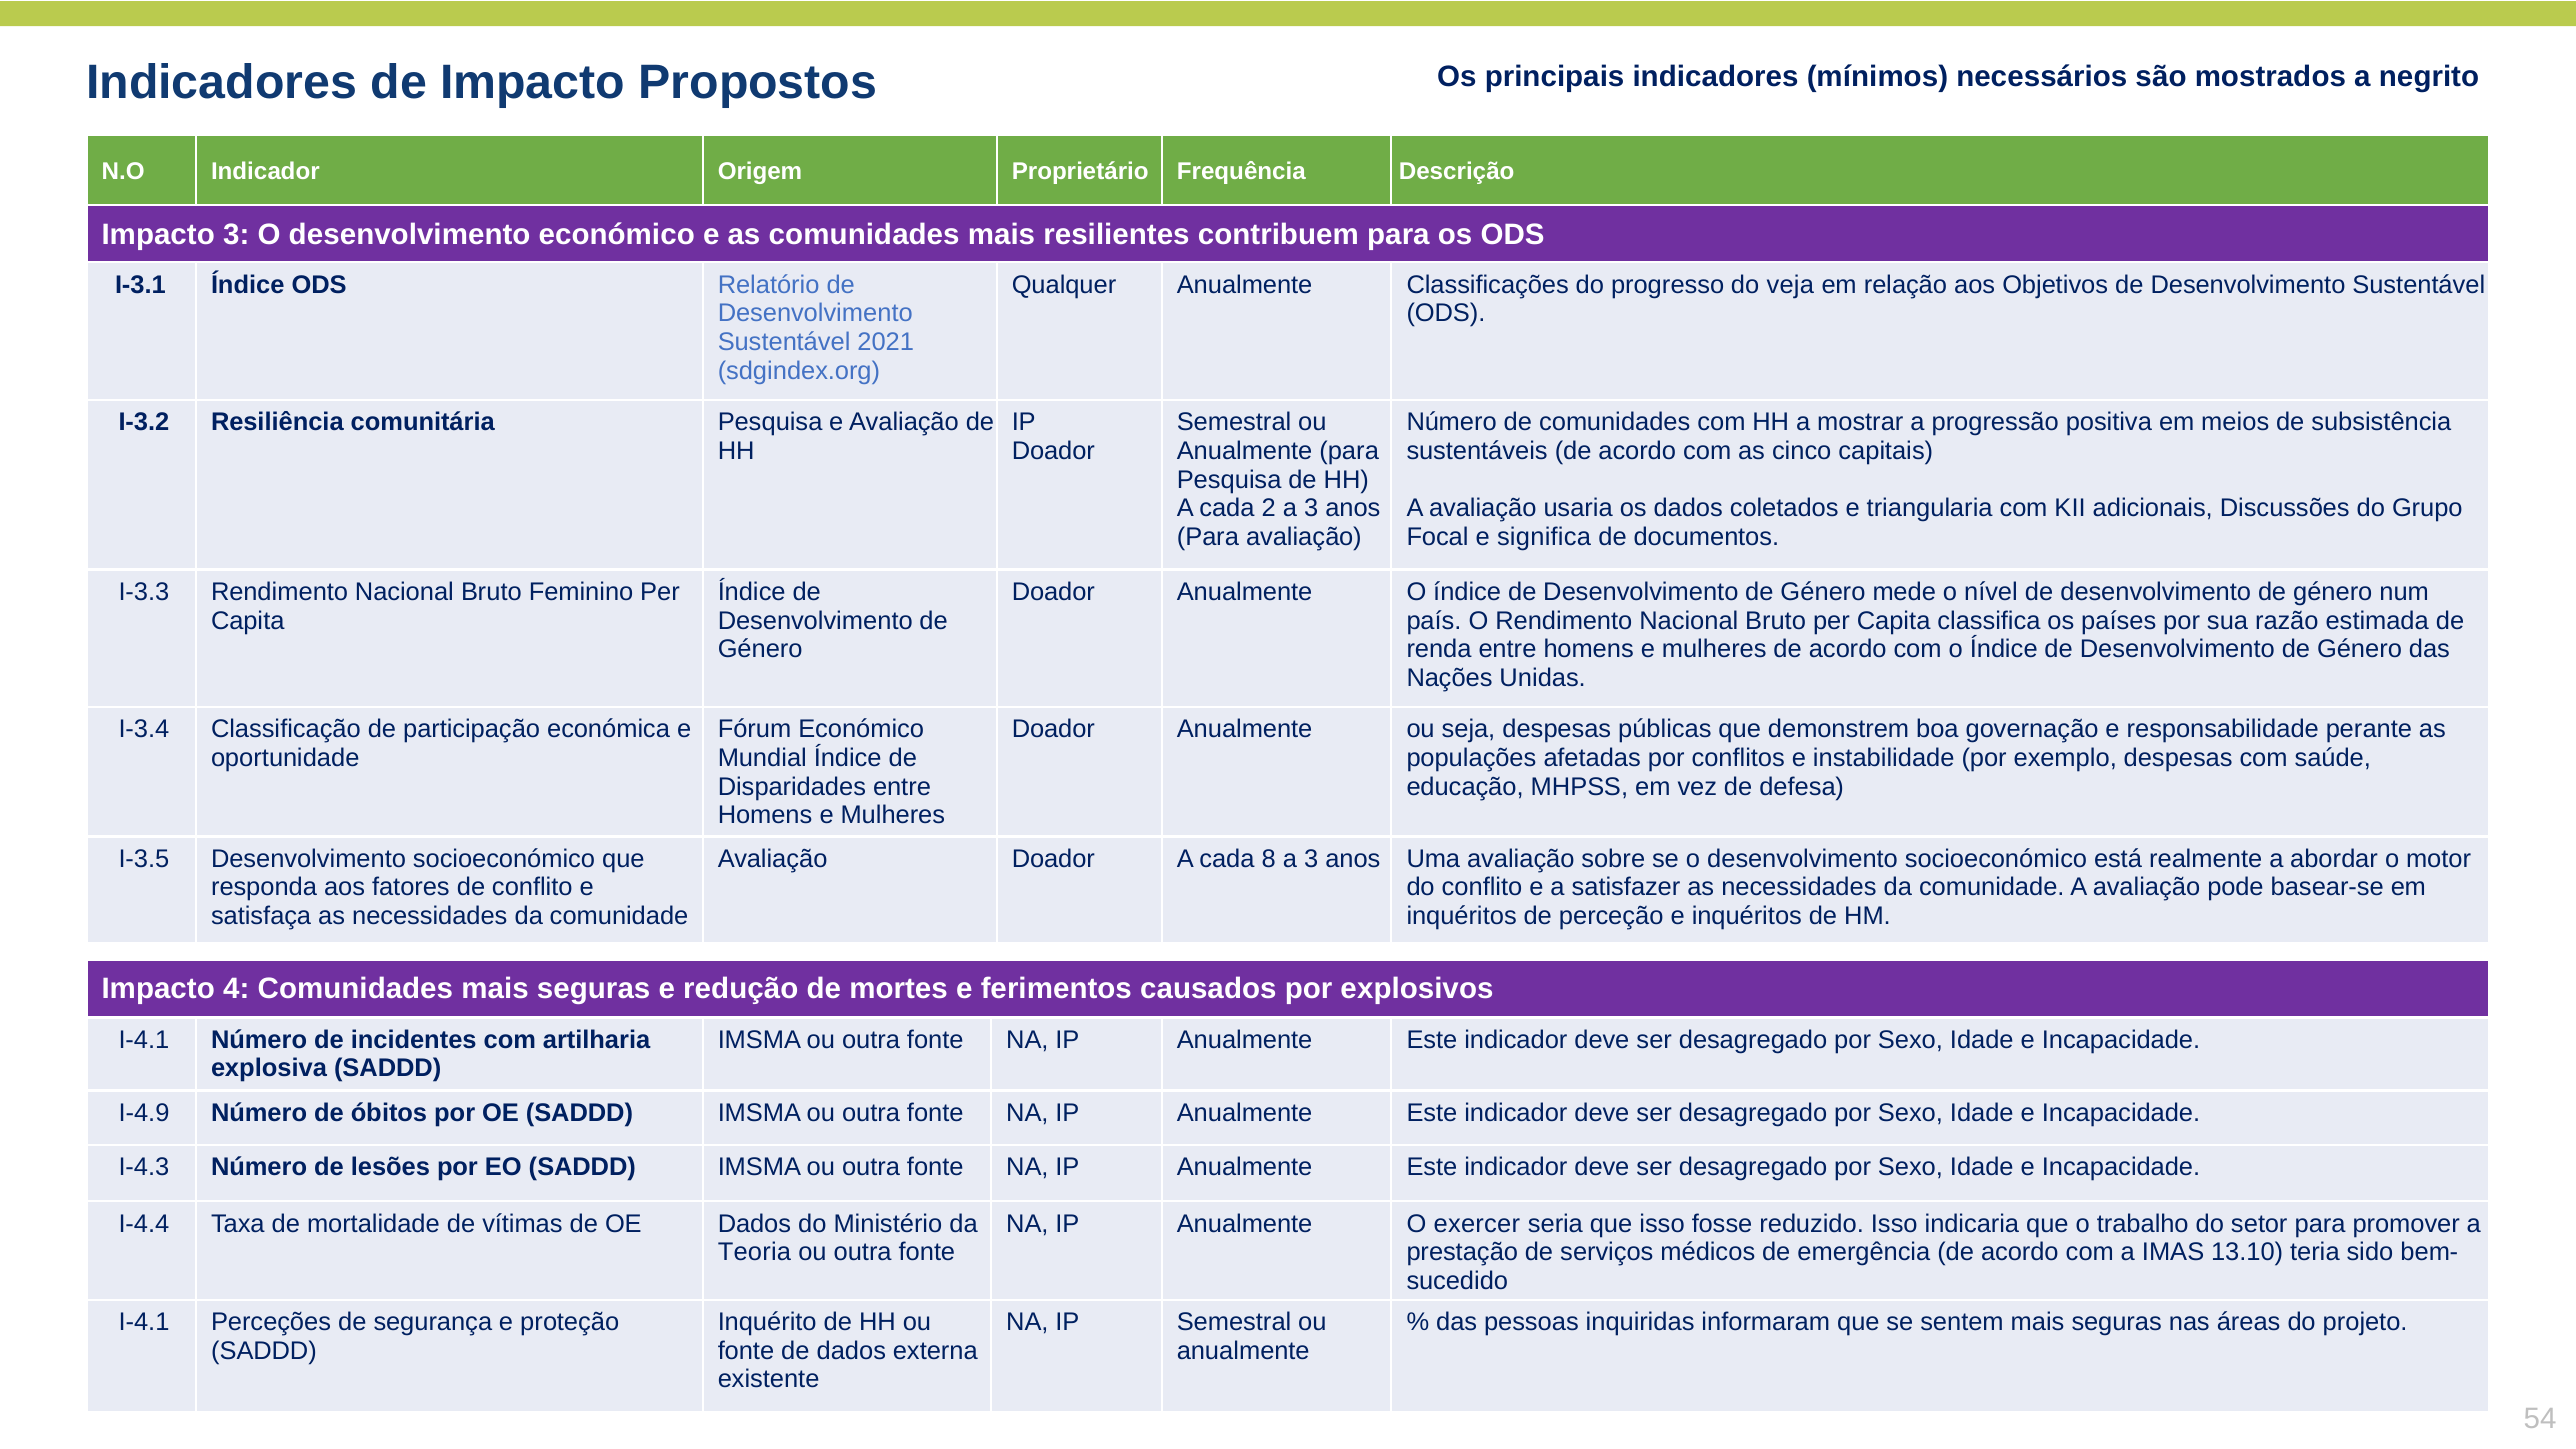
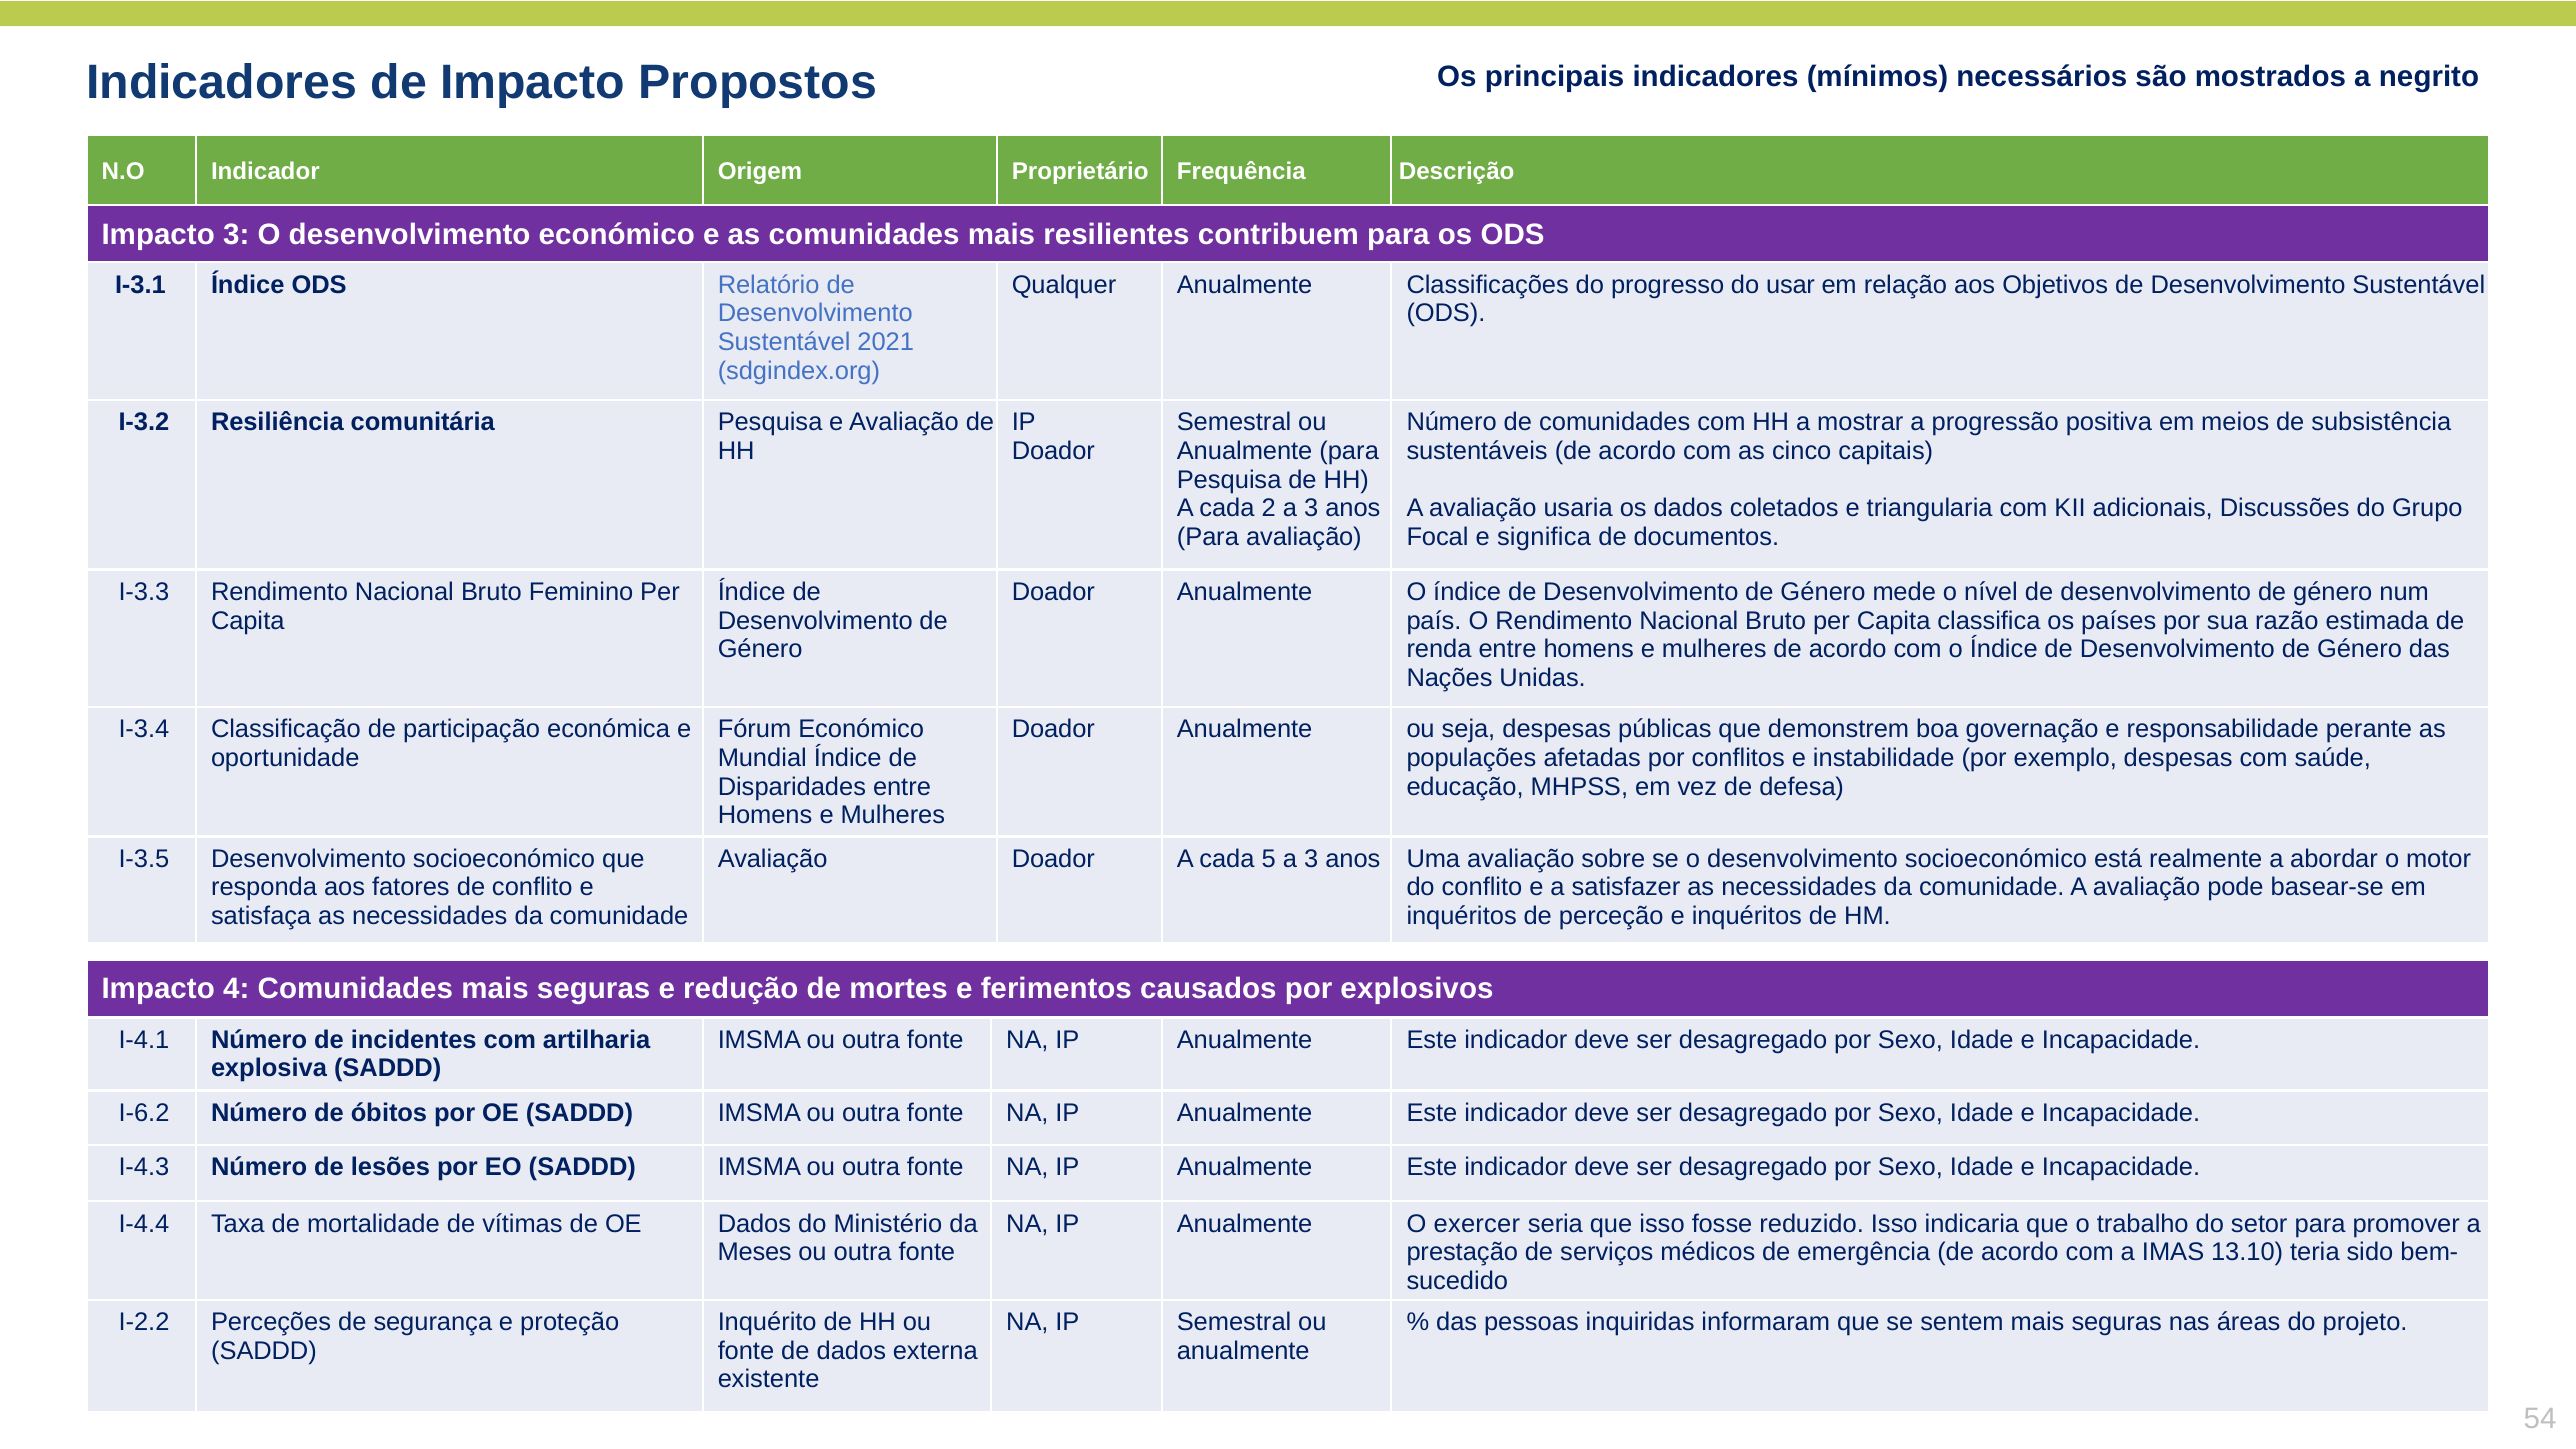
veja: veja -> usar (1791, 285)
8: 8 -> 5 (1269, 859)
I-4.9: I-4.9 -> I-6.2 (144, 1113)
Teoria: Teoria -> Meses (755, 1252)
I-4.1: I-4.1 -> I-2.2 (144, 1322)
